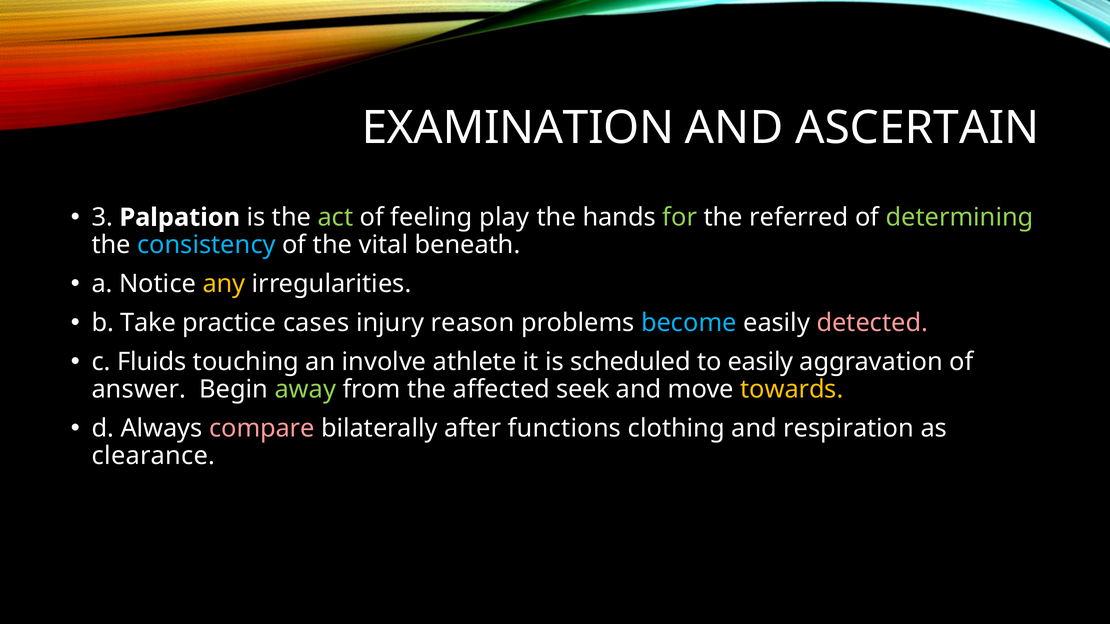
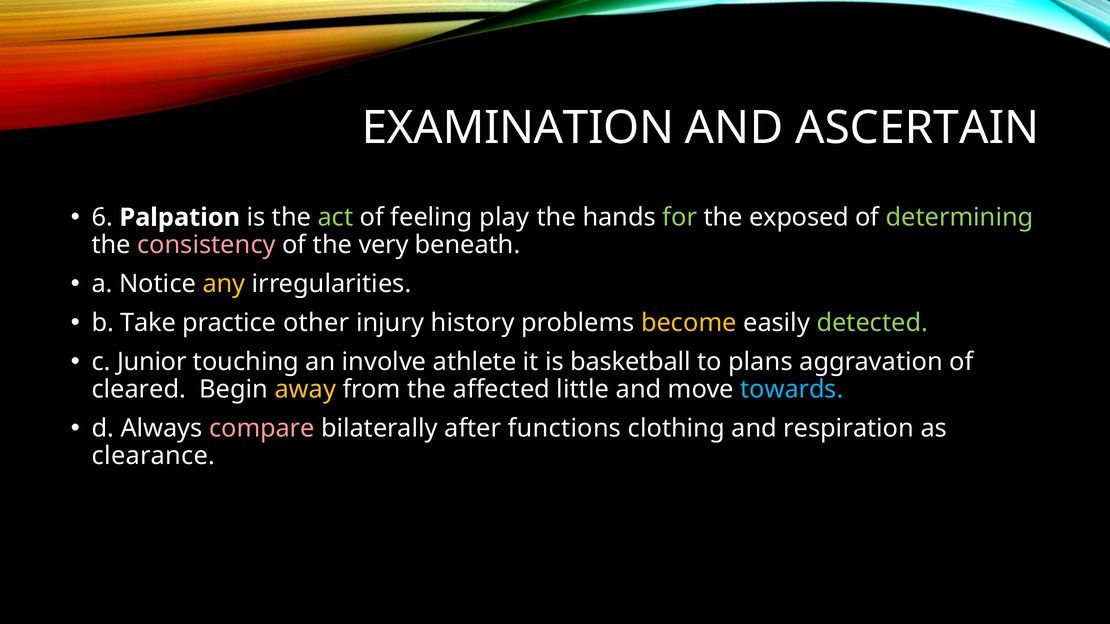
3: 3 -> 6 (102, 218)
referred: referred -> exposed (799, 218)
consistency colour: light blue -> pink (206, 245)
vital: vital -> very (384, 245)
cases: cases -> other (316, 323)
reason: reason -> history (473, 323)
become colour: light blue -> yellow (689, 323)
detected colour: pink -> light green (872, 323)
Fluids: Fluids -> Junior (152, 362)
scheduled: scheduled -> basketball (631, 362)
to easily: easily -> plans (760, 362)
answer: answer -> cleared (139, 390)
away colour: light green -> yellow (305, 390)
seek: seek -> little (583, 390)
towards colour: yellow -> light blue (792, 390)
